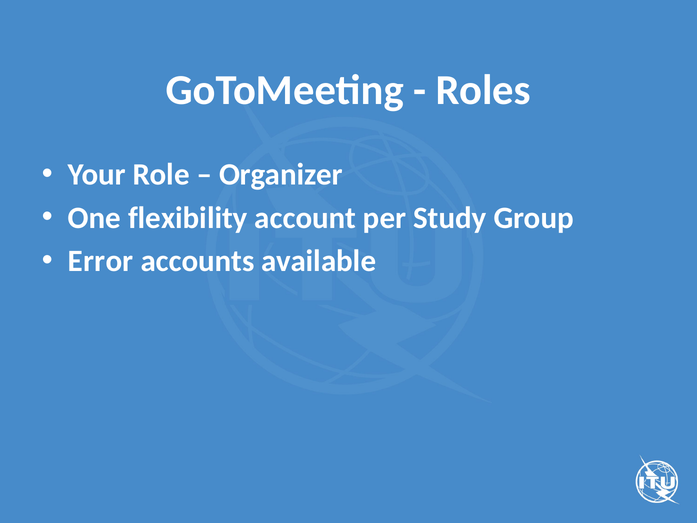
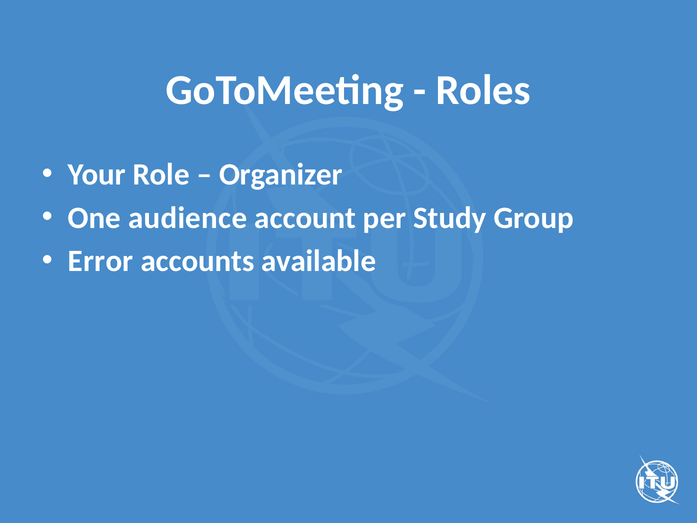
flexibility: flexibility -> audience (188, 218)
